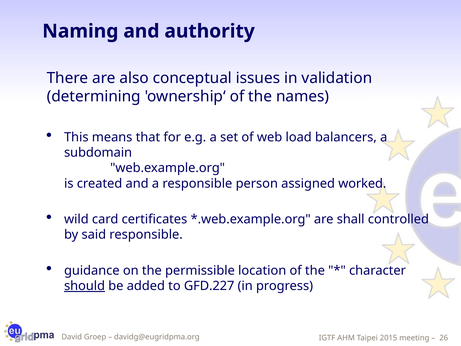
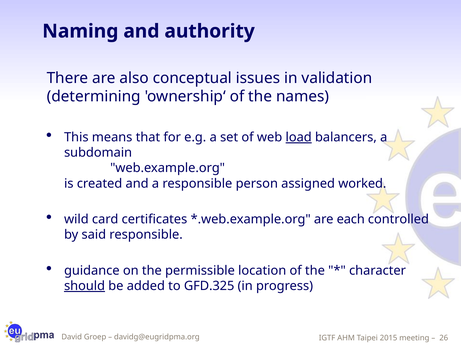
load underline: none -> present (299, 137)
shall: shall -> each (351, 219)
GFD.227: GFD.227 -> GFD.325 (209, 286)
